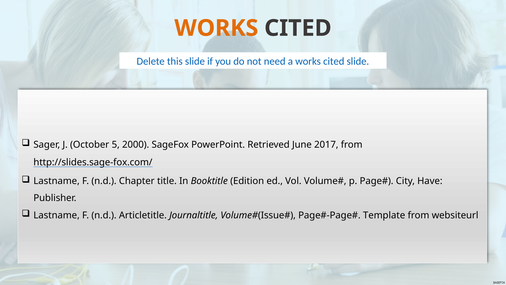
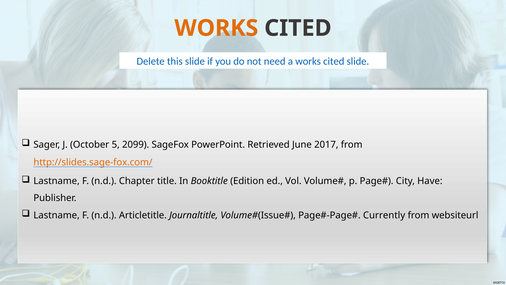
2000: 2000 -> 2099 (136, 144)
http://slides.sage-fox.com/ colour: black -> orange (93, 162)
Template: Template -> Currently (384, 215)
